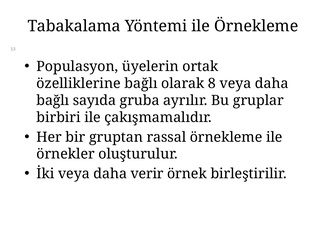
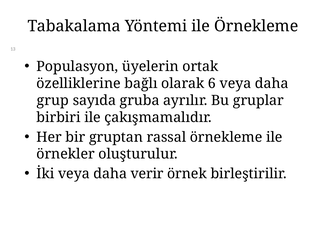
8: 8 -> 6 (212, 84)
bağlı: bağlı -> grup (53, 101)
